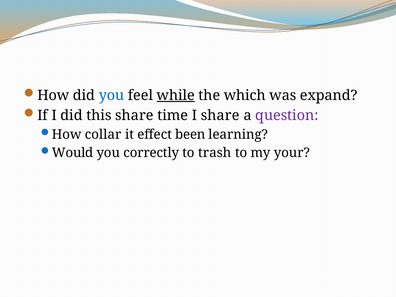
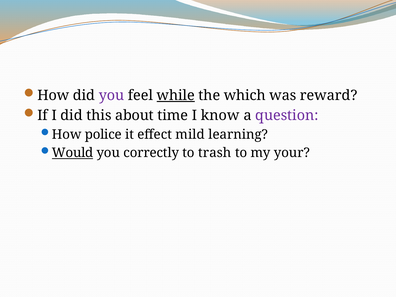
you colour: blue -> purple (111, 95)
expand: expand -> reward (329, 95)
this share: share -> about (134, 115)
I share: share -> know (220, 115)
collar: collar -> police (103, 134)
been: been -> mild (190, 134)
Would underline: none -> present (73, 153)
